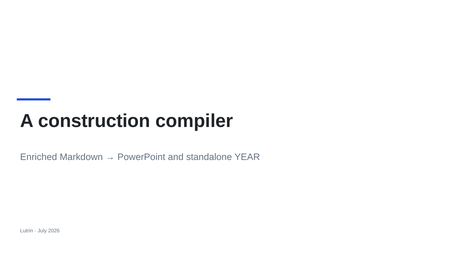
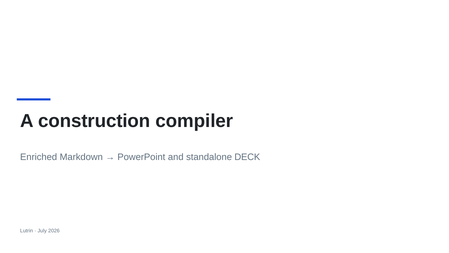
YEAR: YEAR -> DECK (247, 157)
